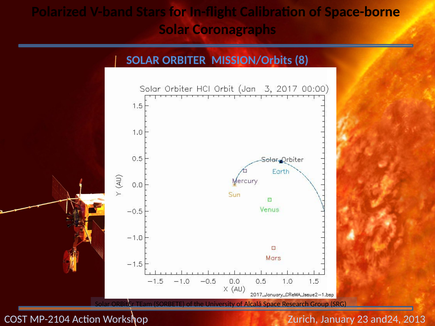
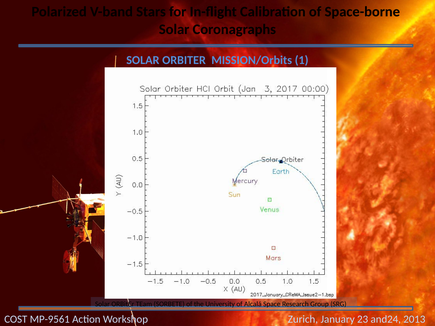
8: 8 -> 1 (302, 60)
MP-2104: MP-2104 -> MP-9561 (50, 319)
